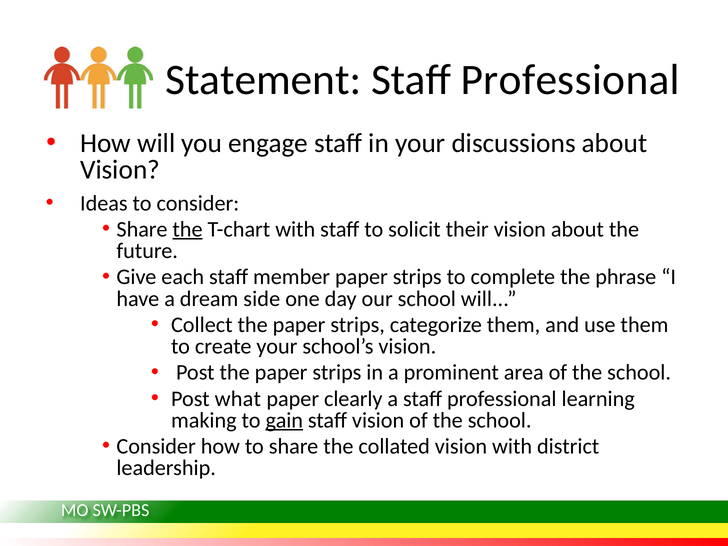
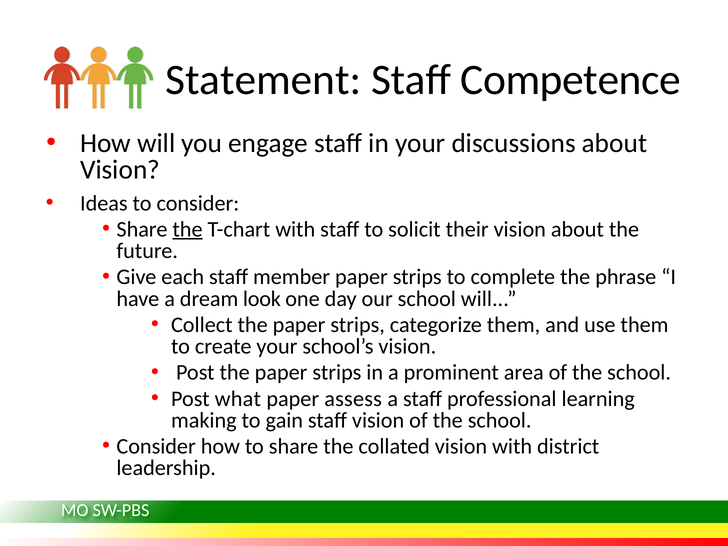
Professional: Professional -> Competence (571, 80)
side: side -> look (262, 299)
clearly: clearly -> assess (353, 399)
gain underline: present -> none (284, 420)
